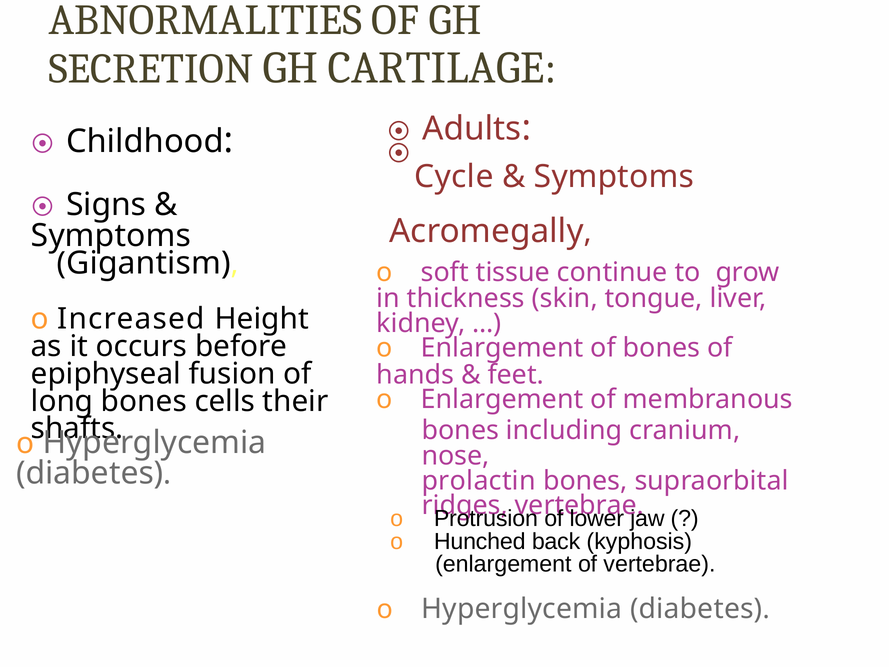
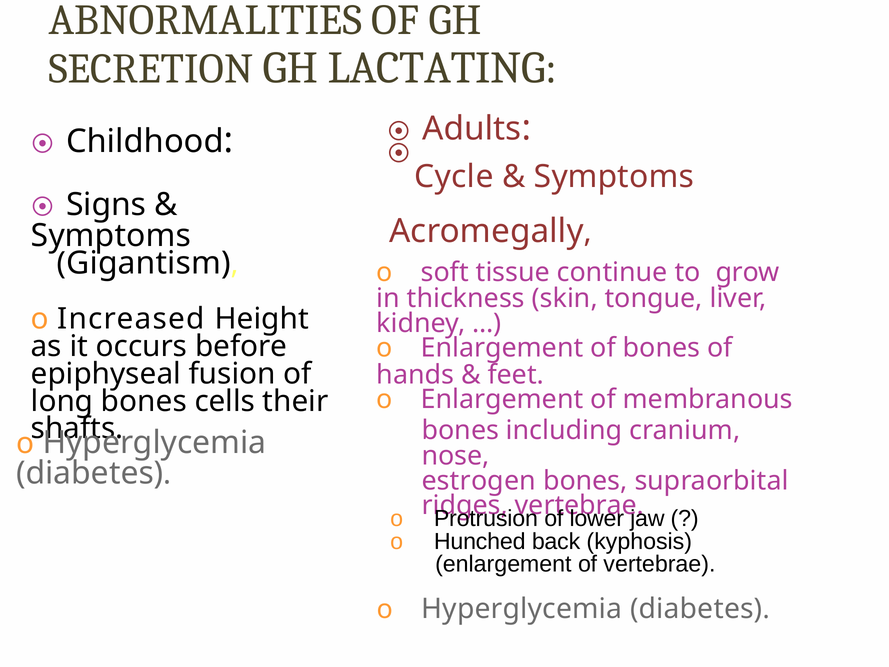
CARTILAGE: CARTILAGE -> LACTATING (442, 68)
prolactin: prolactin -> estrogen (479, 481)
